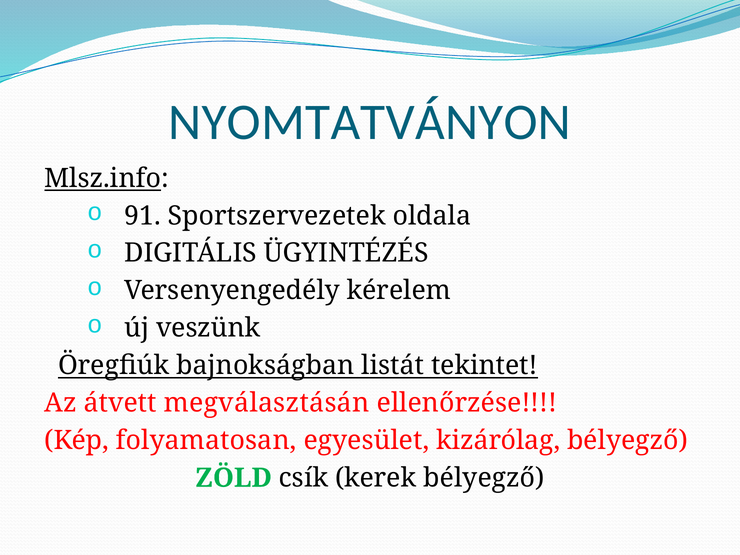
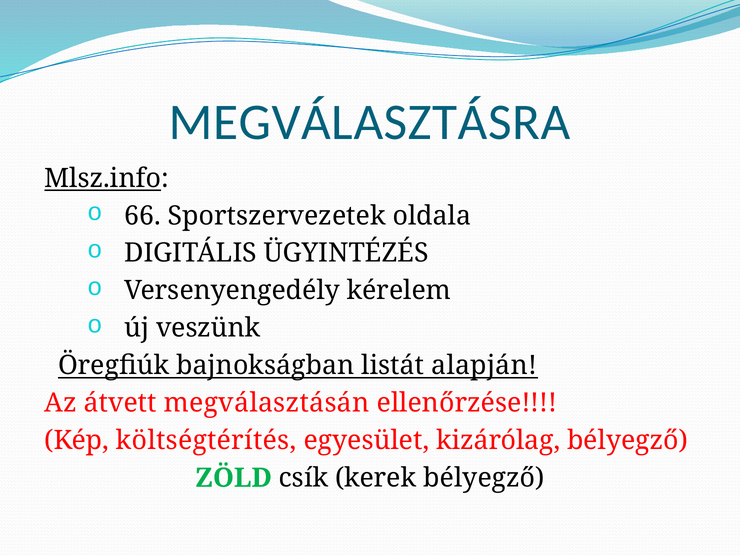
NYOMTATVÁNYON: NYOMTATVÁNYON -> MEGVÁLASZTÁSRA (370, 122)
91: 91 -> 66 (142, 216)
tekintet: tekintet -> alapján (484, 366)
folyamatosan: folyamatosan -> költségtérítés (206, 440)
